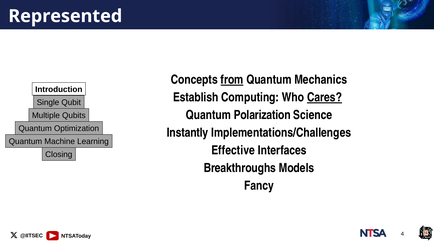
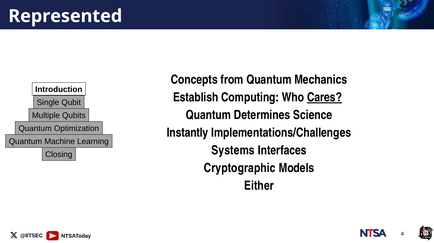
from underline: present -> none (232, 80)
Polarization: Polarization -> Determines (262, 115)
Effective: Effective -> Systems (233, 150)
Breakthroughs: Breakthroughs -> Cryptographic (240, 168)
Fancy: Fancy -> Either (259, 185)
